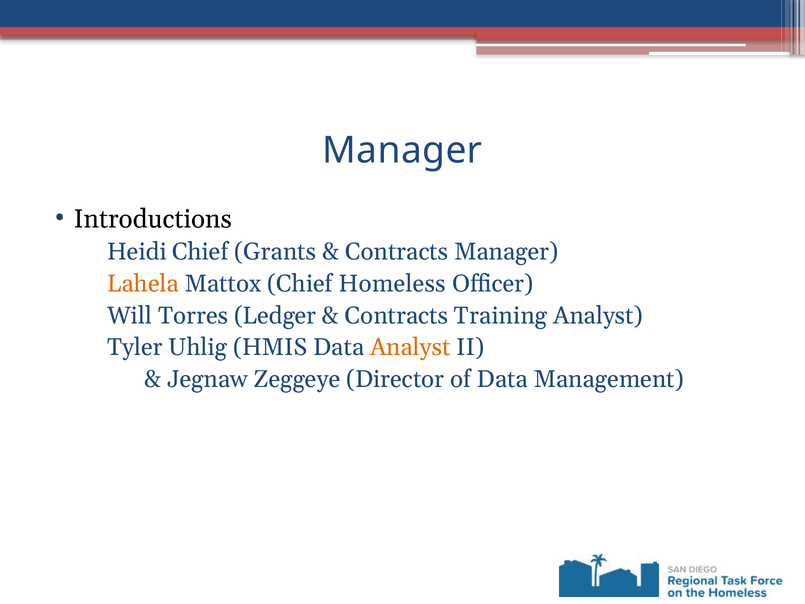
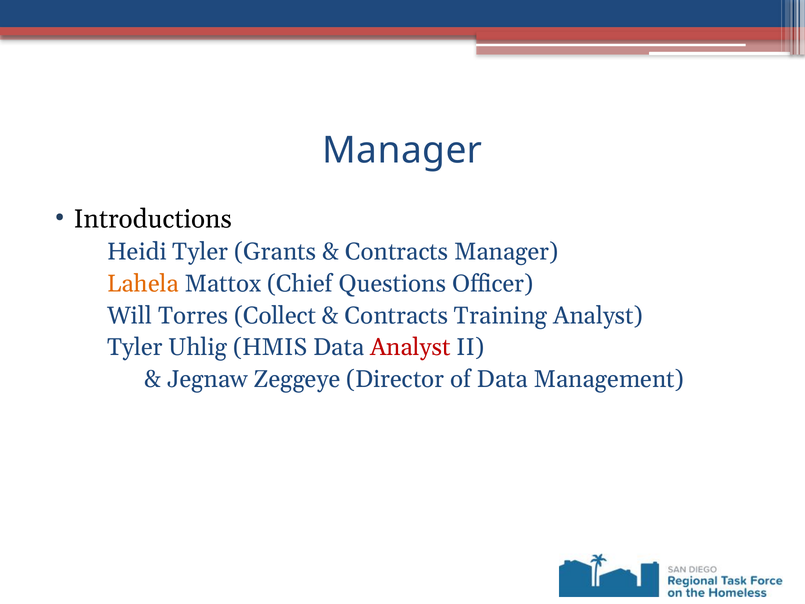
Heidi Chief: Chief -> Tyler (200, 252)
Homeless: Homeless -> Questions (392, 284)
Ledger: Ledger -> Collect (275, 315)
Analyst colour: orange -> red (410, 347)
